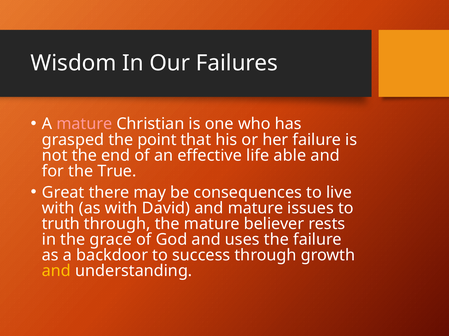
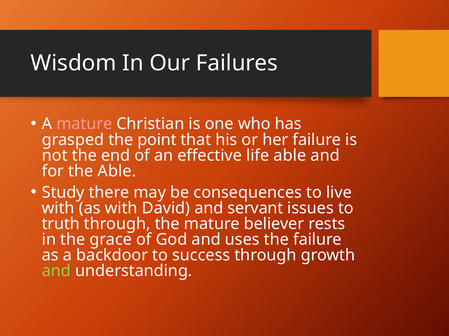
the True: True -> Able (117, 171)
Great: Great -> Study (63, 193)
and mature: mature -> servant (255, 209)
and colour: yellow -> light green (56, 272)
